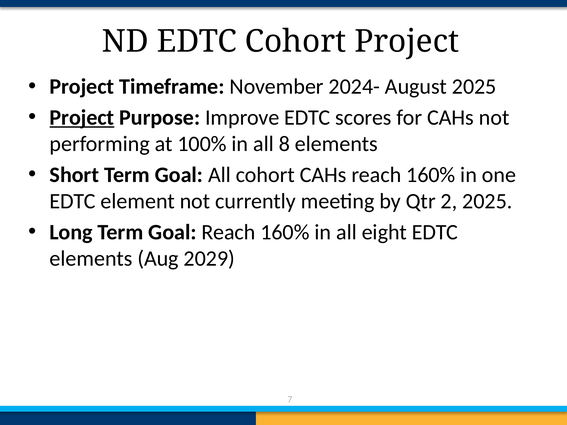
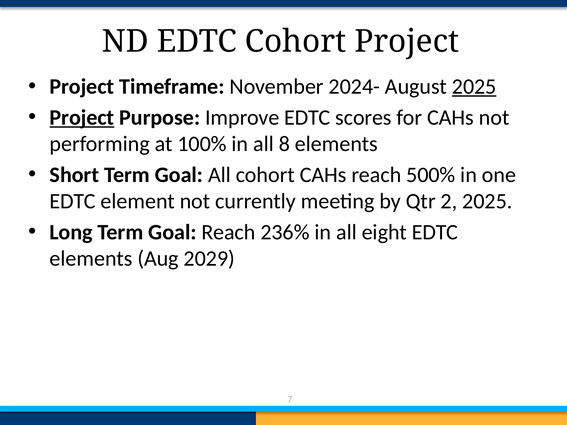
2025 underline: none -> present (474, 87)
CAHs reach 160%: 160% -> 500% (431, 175)
Goal Reach 160%: 160% -> 236% (285, 232)
